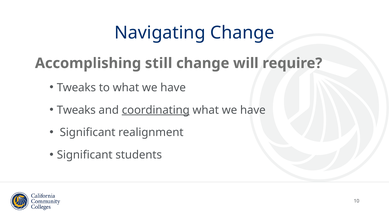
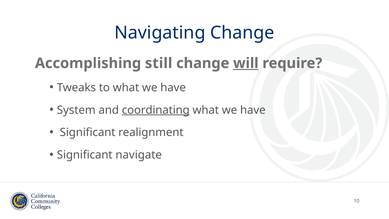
will underline: none -> present (246, 63)
Tweaks: Tweaks -> System (76, 110)
students: students -> navigate (139, 155)
